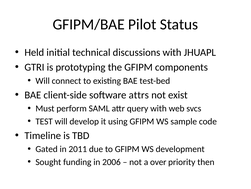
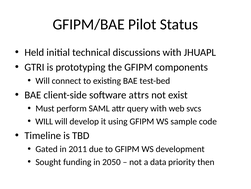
TEST: TEST -> WILL (44, 121)
2006: 2006 -> 2050 (111, 161)
over: over -> data (158, 161)
